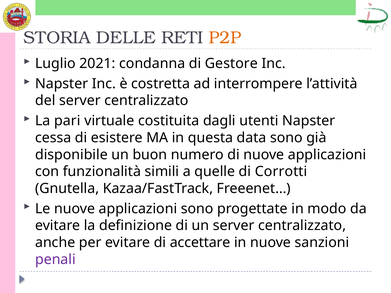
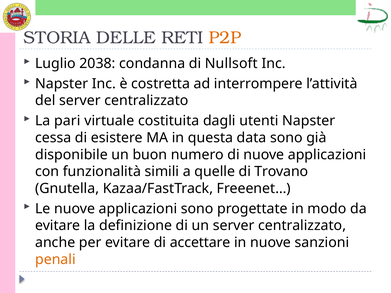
2021: 2021 -> 2038 (97, 64)
Gestore: Gestore -> Nullsoft (231, 64)
Corrotti: Corrotti -> Trovano (281, 172)
penali colour: purple -> orange (55, 260)
